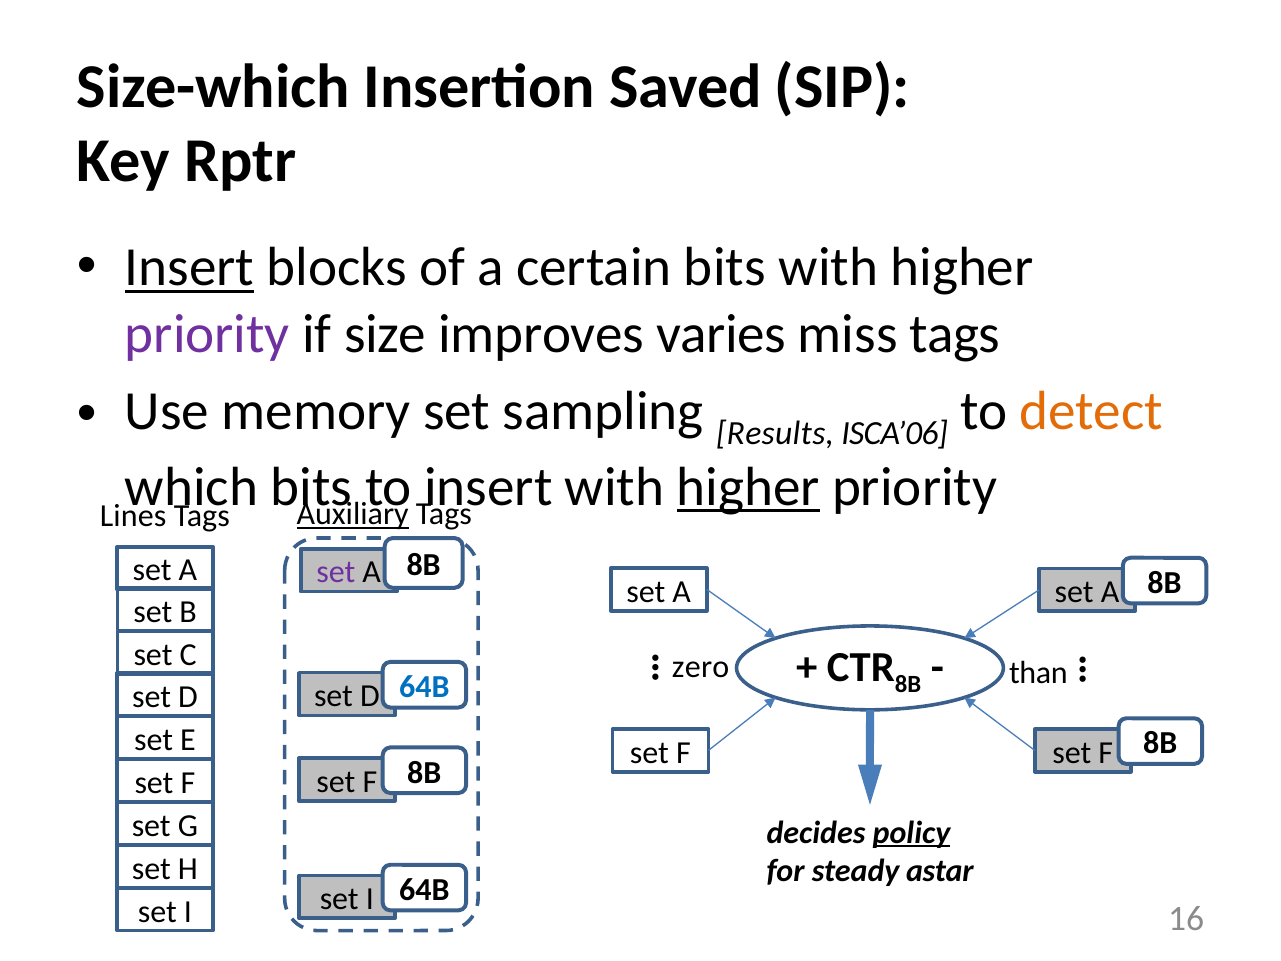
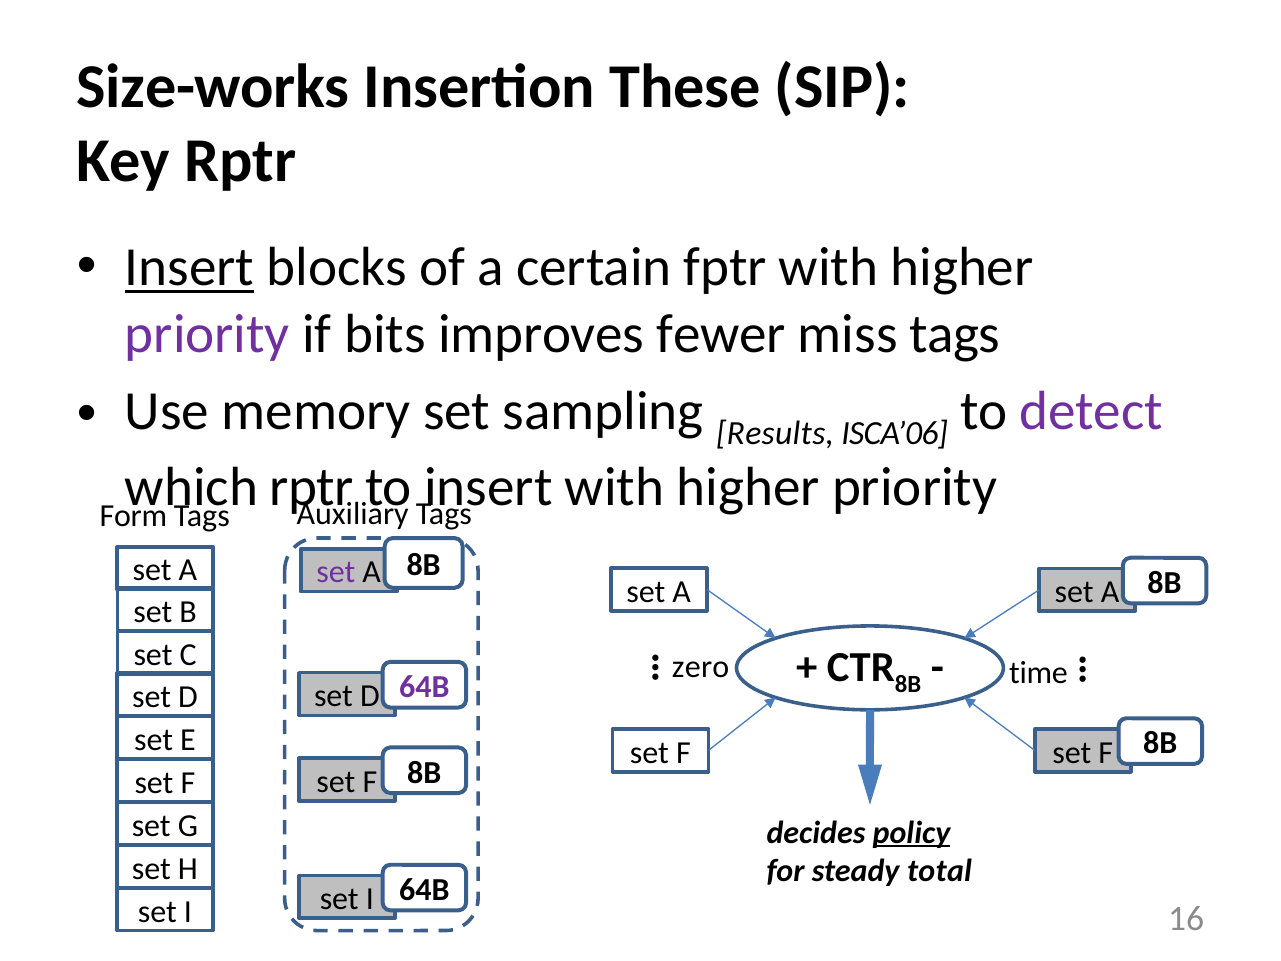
Size-which: Size-which -> Size-works (213, 87)
Saved: Saved -> These (685, 87)
certain bits: bits -> fptr (725, 268)
size: size -> bits (385, 334)
varies: varies -> fewer (721, 334)
detect colour: orange -> purple (1091, 411)
bits: bits -> rptr (312, 487)
higher underline: present -> none (748, 487)
Auxiliary underline: present -> none (353, 514)
Lines: Lines -> Form (133, 516)
than: than -> time (1038, 673)
64B colour: blue -> purple (424, 687)
astar: astar -> total (940, 871)
